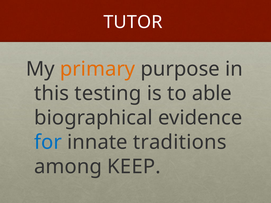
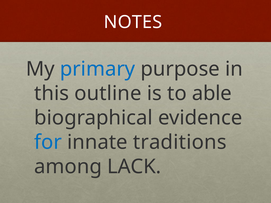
TUTOR: TUTOR -> NOTES (133, 22)
primary colour: orange -> blue (98, 69)
testing: testing -> outline (108, 94)
KEEP: KEEP -> LACK (134, 167)
